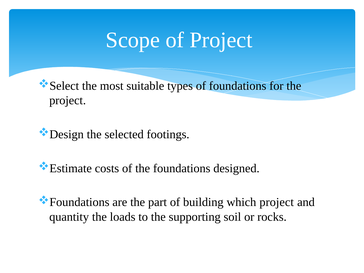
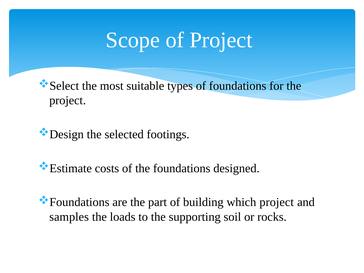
quantity: quantity -> samples (69, 217)
